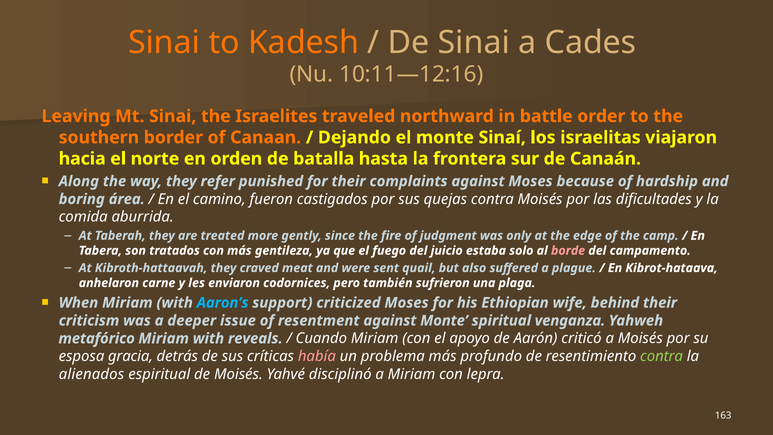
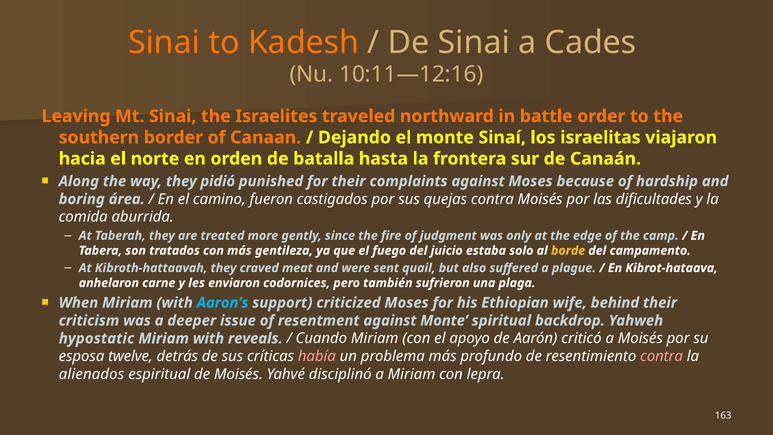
refer: refer -> pidió (218, 181)
borde colour: pink -> yellow (568, 251)
venganza: venganza -> backdrop (570, 320)
metafórico: metafórico -> hypostatic (97, 338)
gracia: gracia -> twelve (130, 356)
contra colour: light green -> pink (662, 356)
